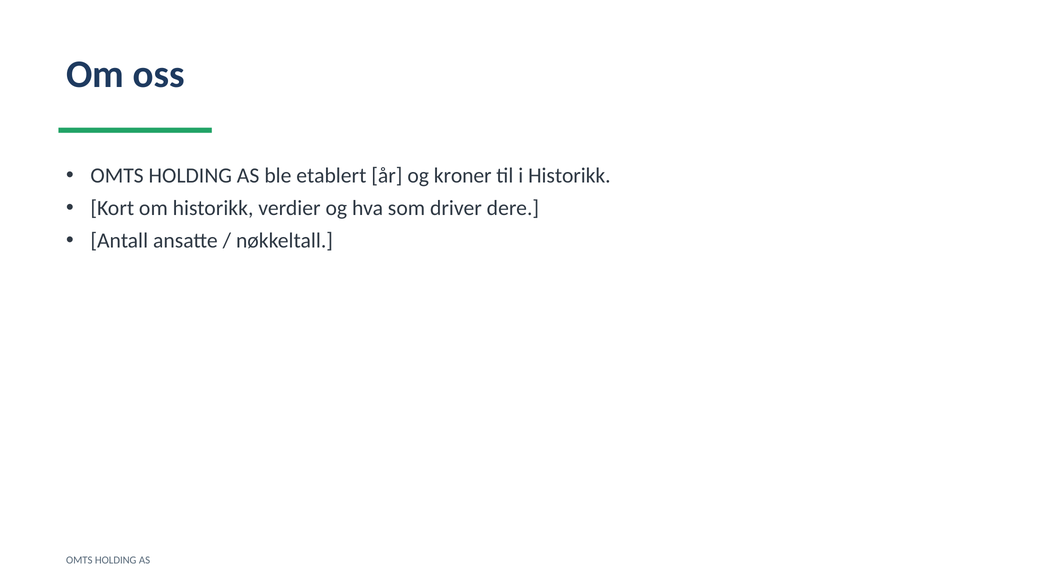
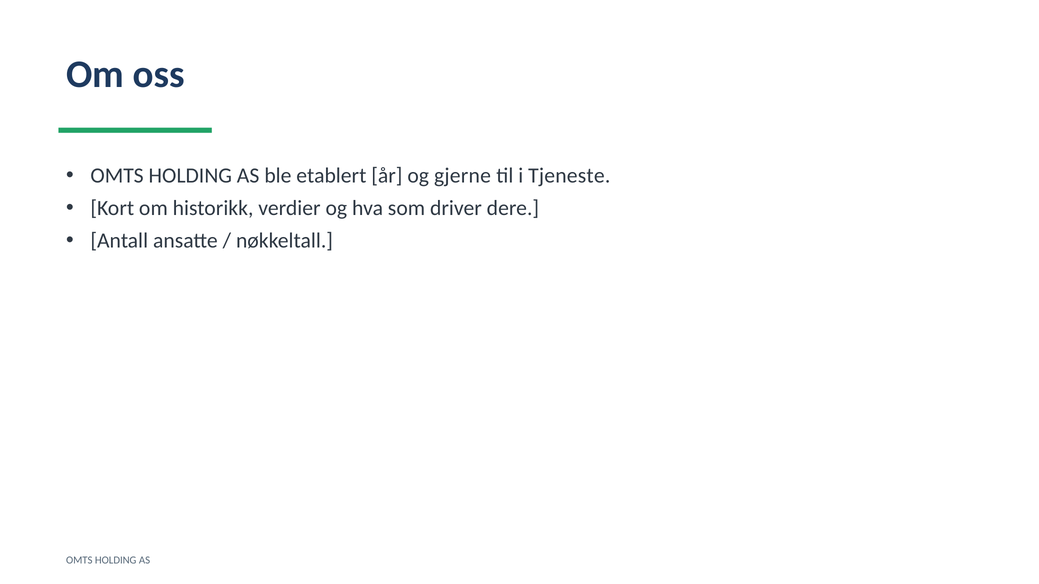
kroner: kroner -> gjerne (463, 176)
i Historikk: Historikk -> Tjeneste (569, 176)
